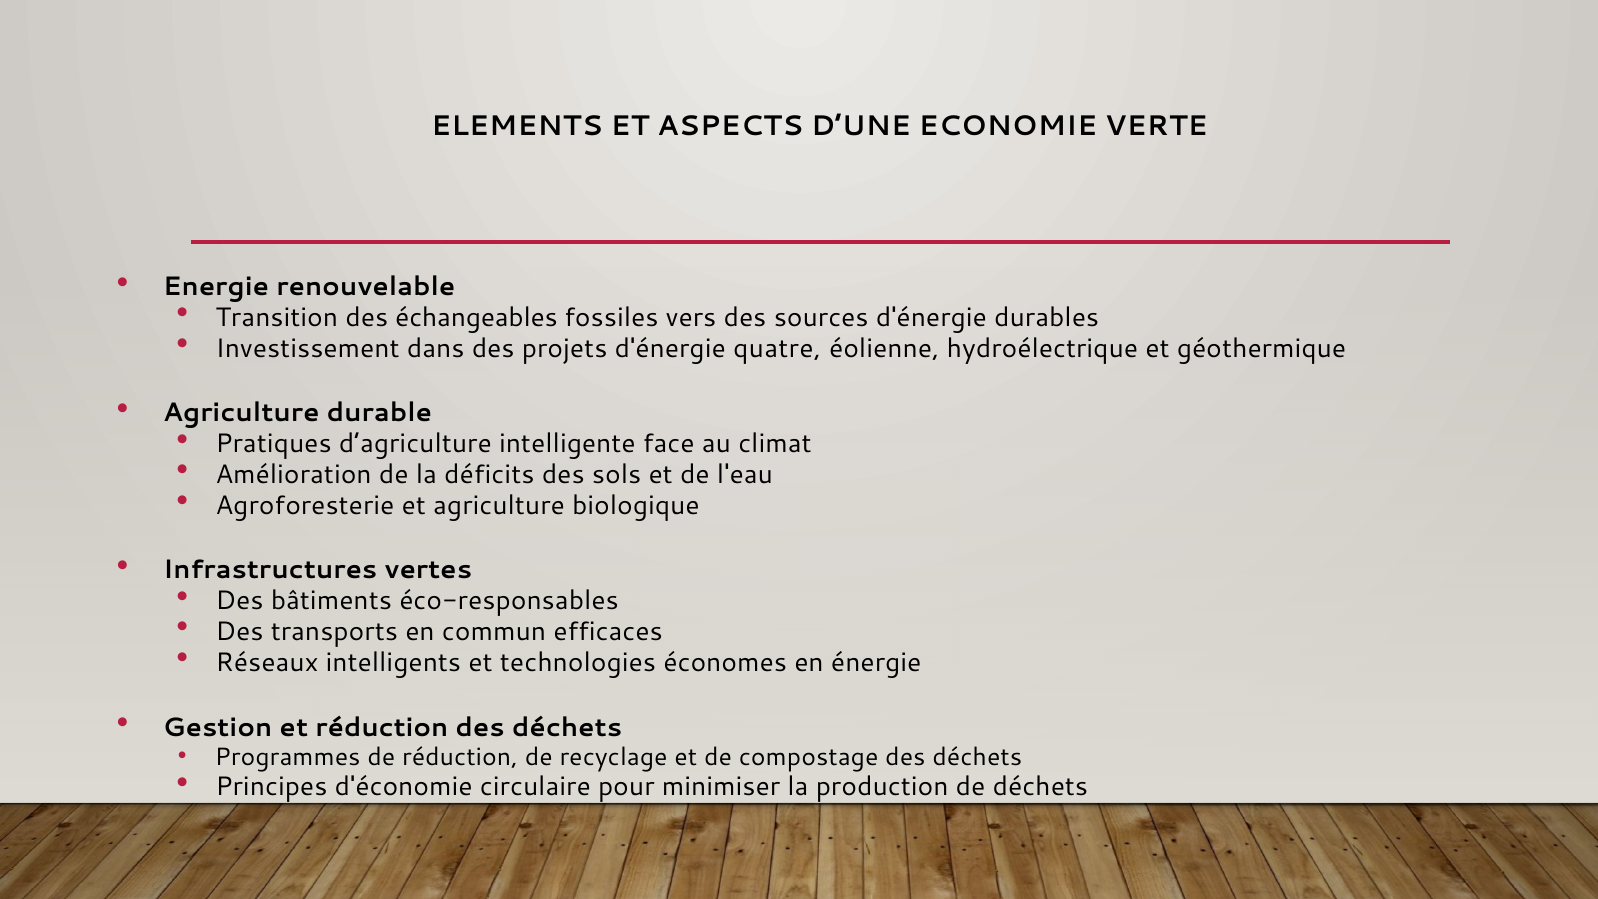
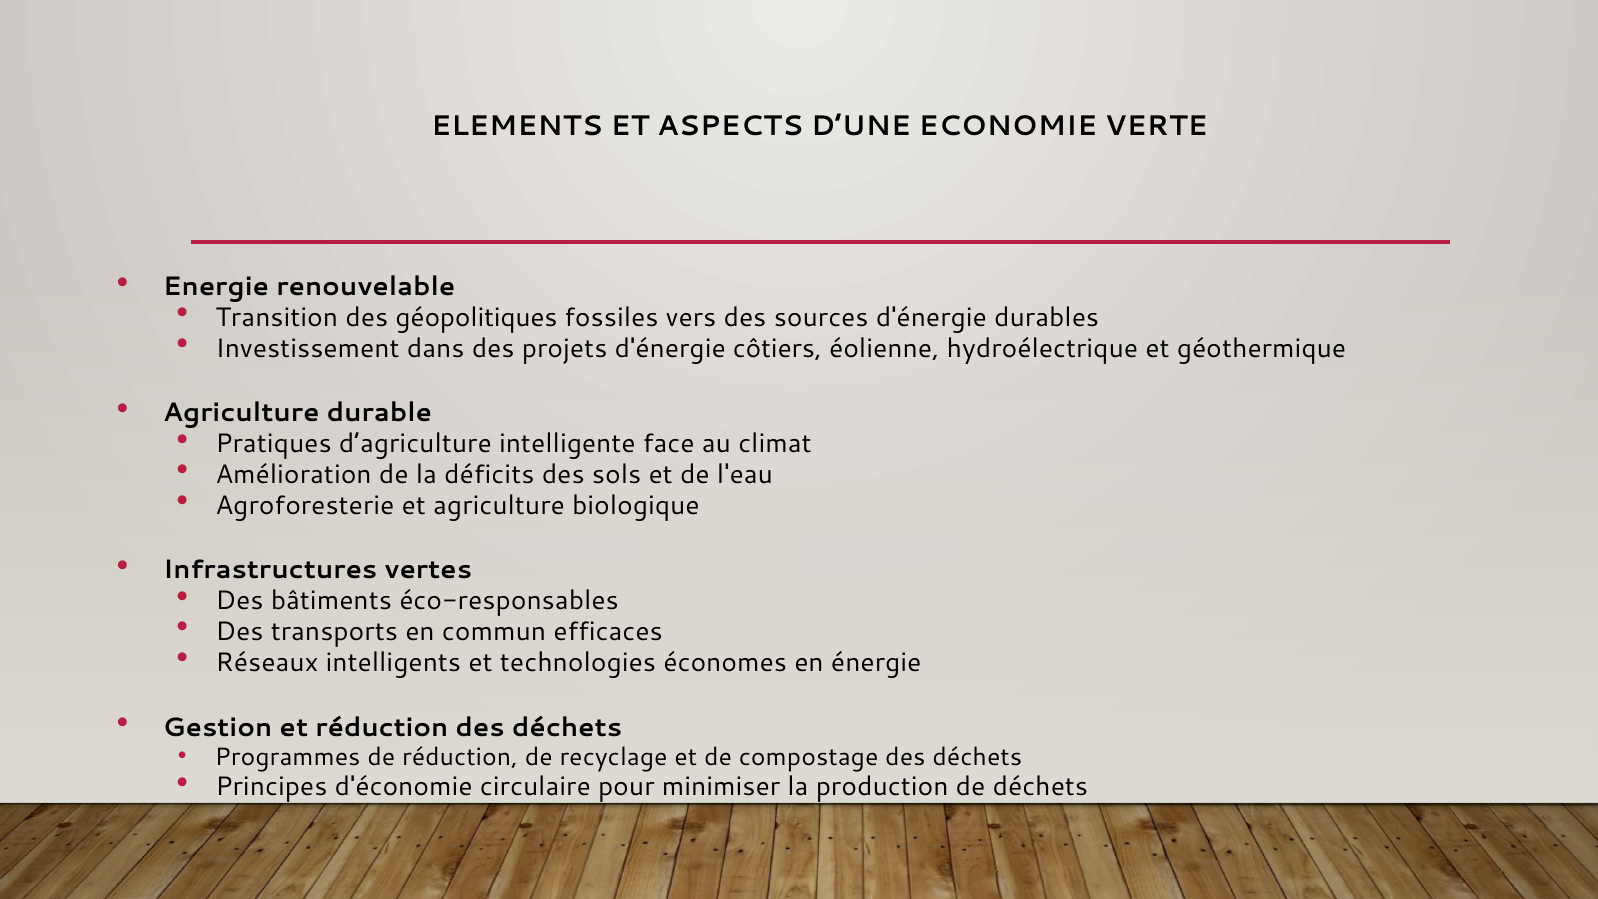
échangeables: échangeables -> géopolitiques (477, 317)
quatre: quatre -> côtiers (778, 348)
